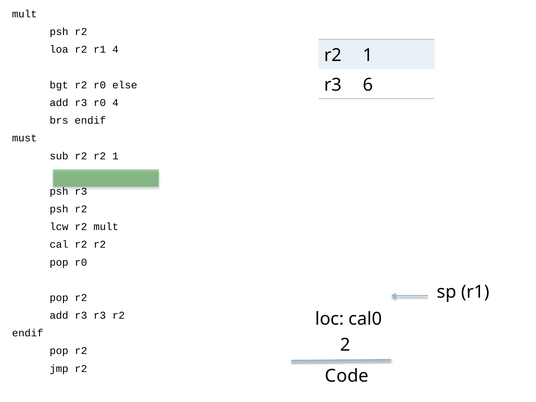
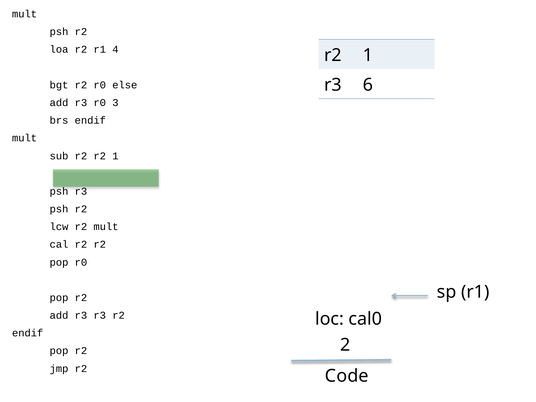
r0 4: 4 -> 3 (115, 103)
must: must -> mult (25, 138)
